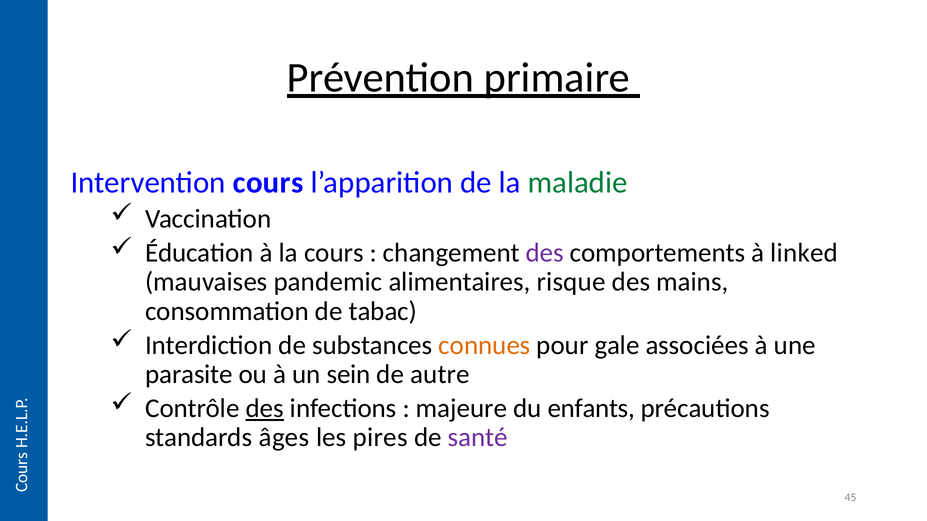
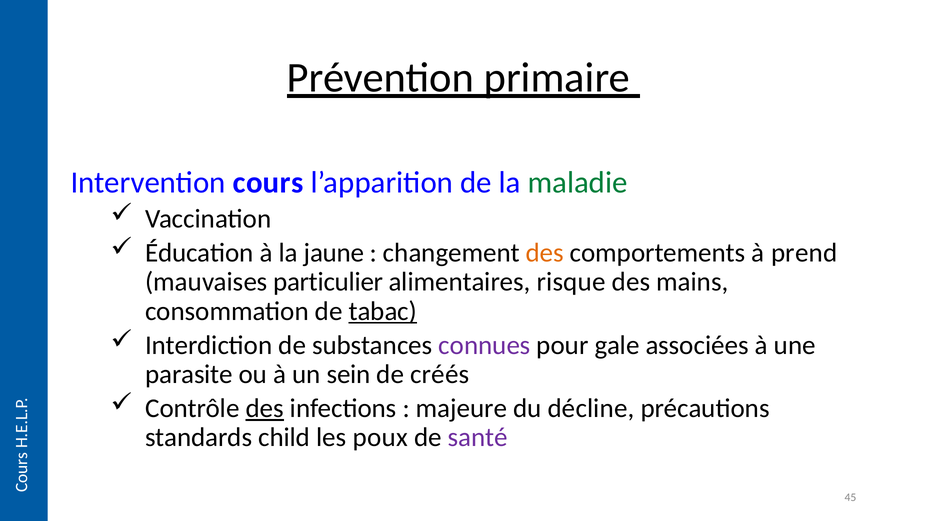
la cours: cours -> jaune (334, 253)
des colour: purple -> orange (545, 253)
linked: linked -> prend (804, 253)
pandemic: pandemic -> particulier (328, 282)
tabac underline: none -> present (383, 311)
connues colour: orange -> purple (484, 345)
autre: autre -> créés (440, 375)
enfants: enfants -> décline (591, 409)
âges: âges -> child (284, 438)
pires: pires -> poux (380, 438)
